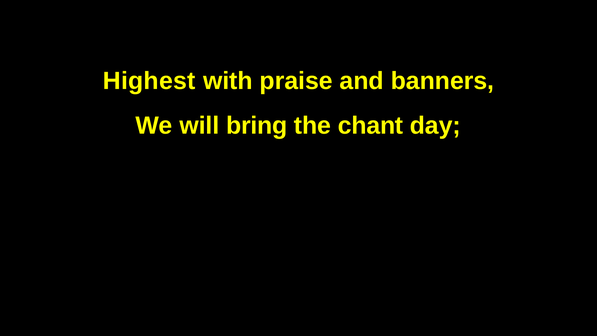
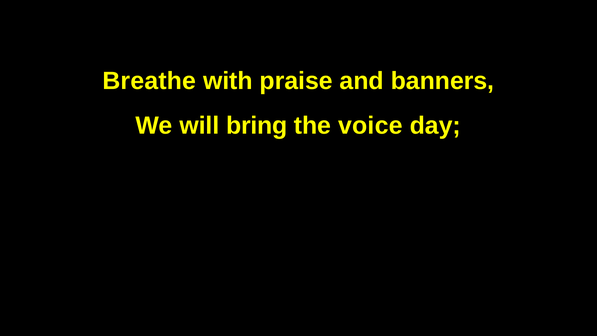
Highest: Highest -> Breathe (149, 81)
chant: chant -> voice (370, 126)
